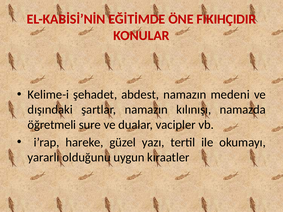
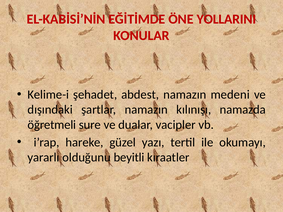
FIKIHÇIDIR: FIKIHÇIDIR -> YOLLARINI (226, 19)
uygun: uygun -> beyitli (129, 158)
